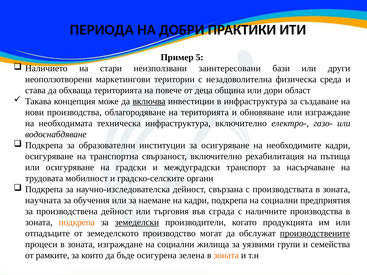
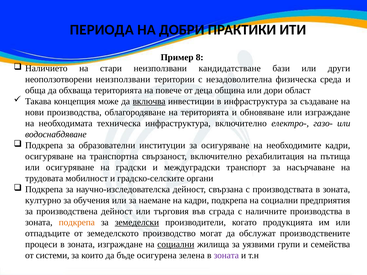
5: 5 -> 8 (200, 57)
заинтересовани: заинтересовани -> кандидатстване (230, 68)
неоползотворени маркетингови: маркетингови -> неизползвани (123, 79)
става: става -> обща (35, 90)
научната: научната -> културно (43, 201)
производствените underline: present -> none (315, 234)
социални underline: none -> present (176, 245)
рамките: рамките -> системи (53, 256)
зоната colour: orange -> purple (226, 256)
